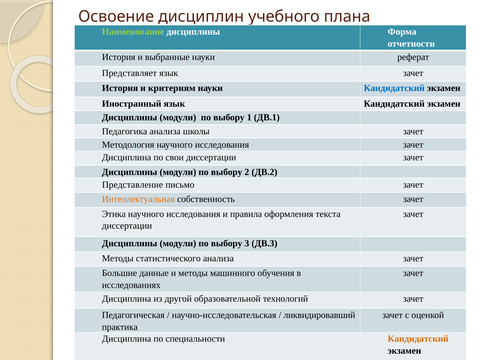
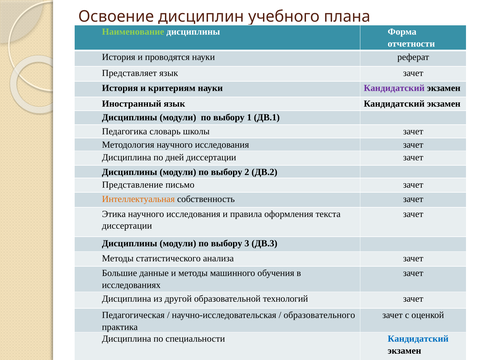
выбранные: выбранные -> проводятся (167, 57)
Кандидатский colour: blue -> purple (394, 88)
Педагогика анализа: анализа -> словарь (165, 131)
свои: свои -> дней (175, 157)
ликвидировавший: ликвидировавший -> образовательного (319, 315)
Кандидатский colour: orange -> blue (418, 338)
